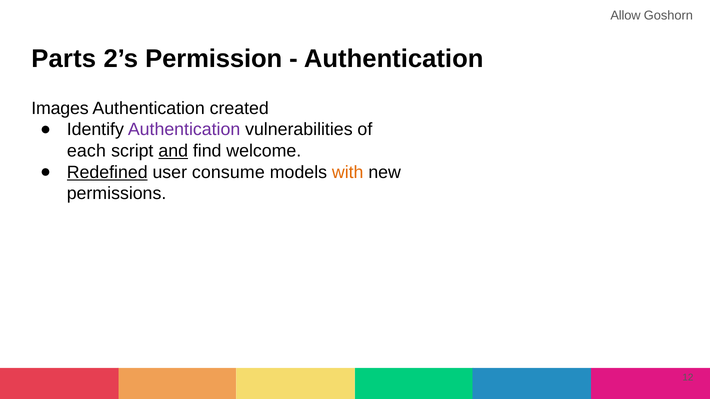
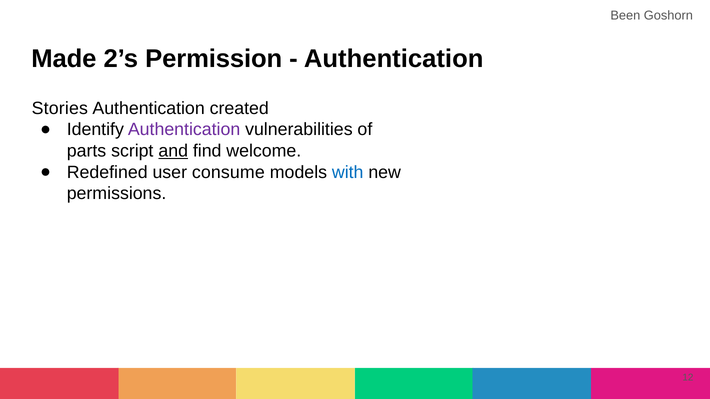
Allow: Allow -> Been (625, 16)
Parts: Parts -> Made (64, 59)
Images: Images -> Stories (60, 108)
each: each -> parts (87, 151)
Redefined underline: present -> none (107, 172)
with colour: orange -> blue (348, 172)
